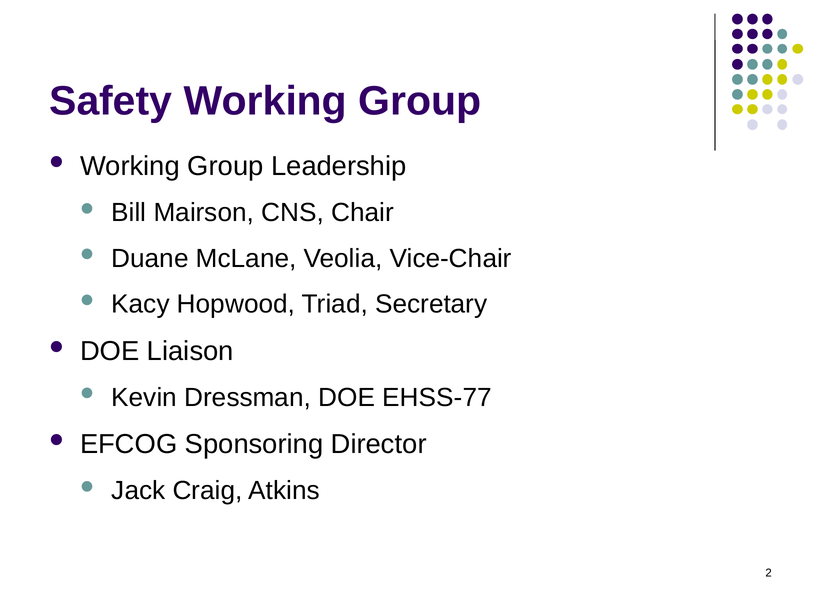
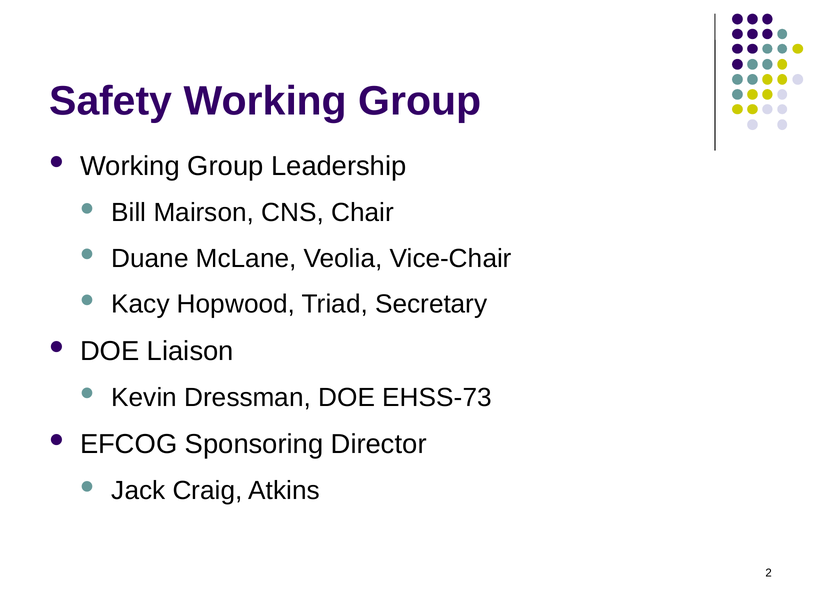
EHSS-77: EHSS-77 -> EHSS-73 (437, 397)
